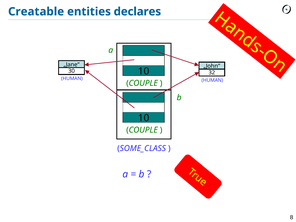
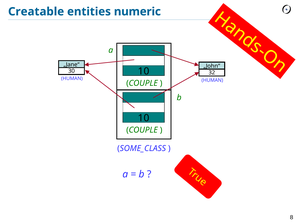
declares: declares -> numeric (137, 12)
